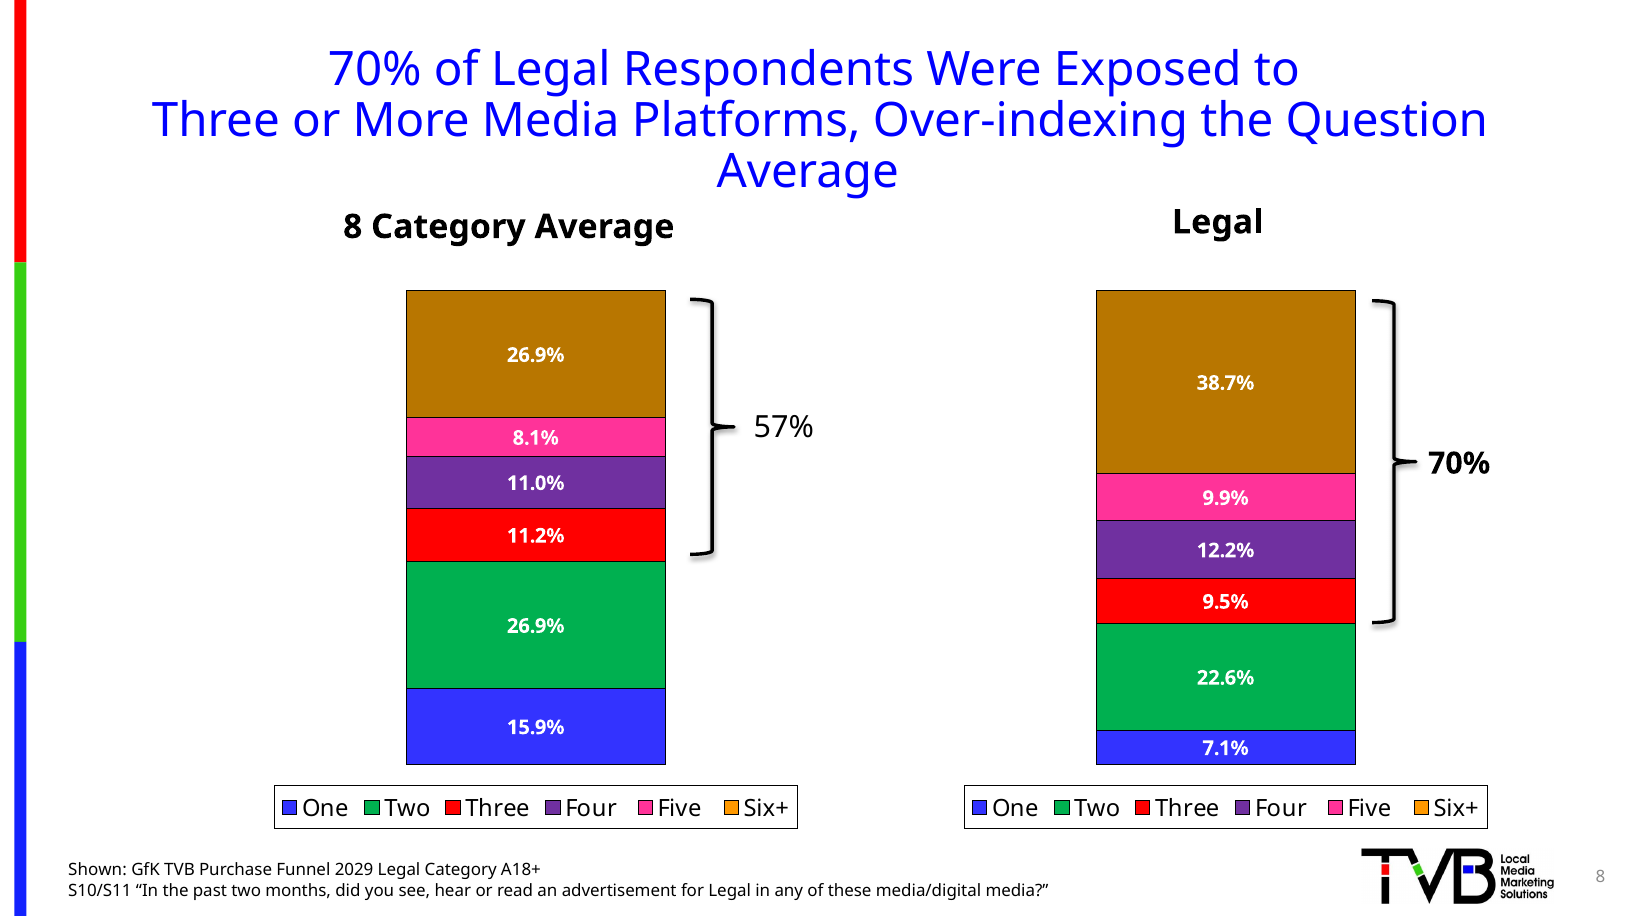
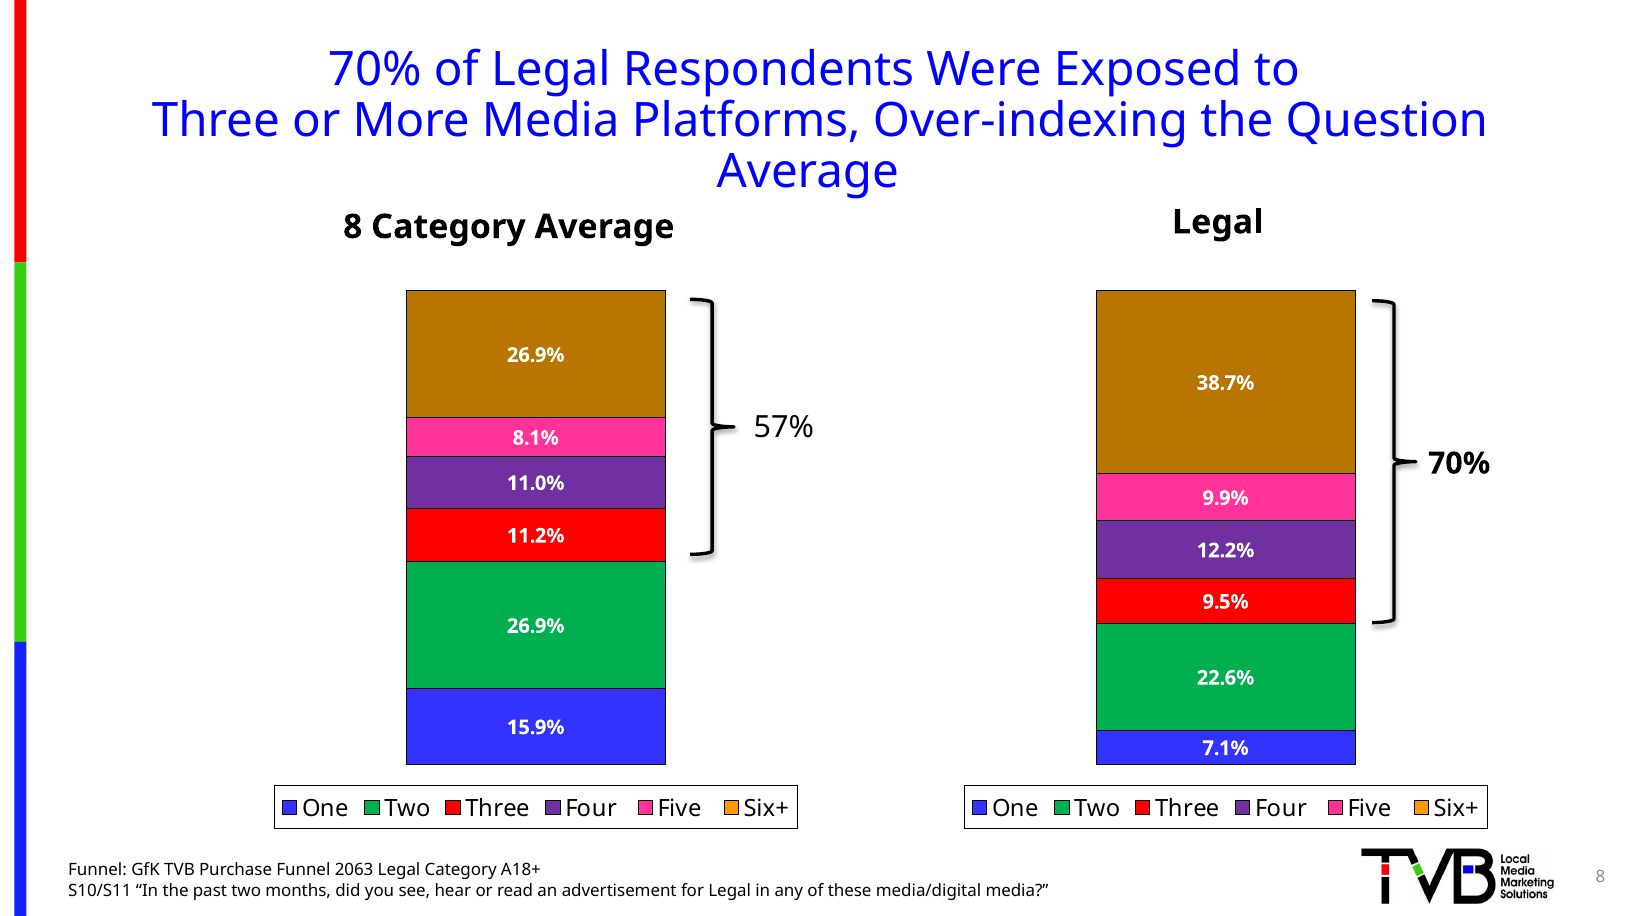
Shown: Shown -> Funnel (98, 870)
2029: 2029 -> 2063 (354, 870)
